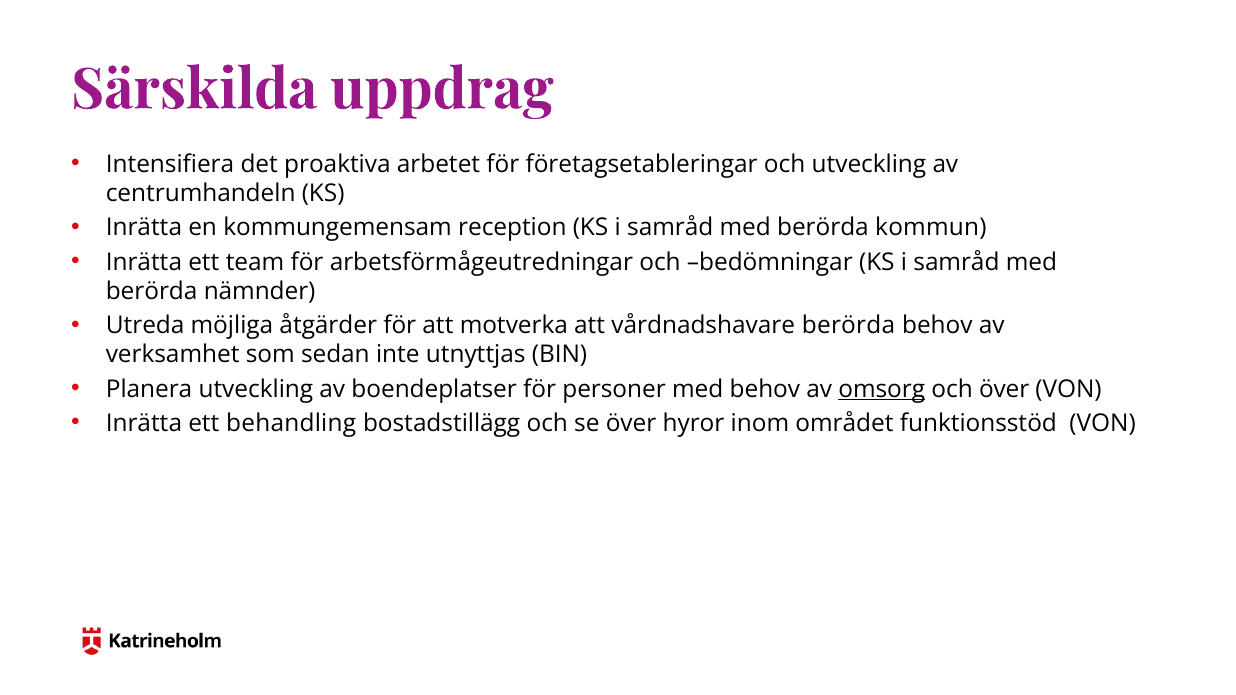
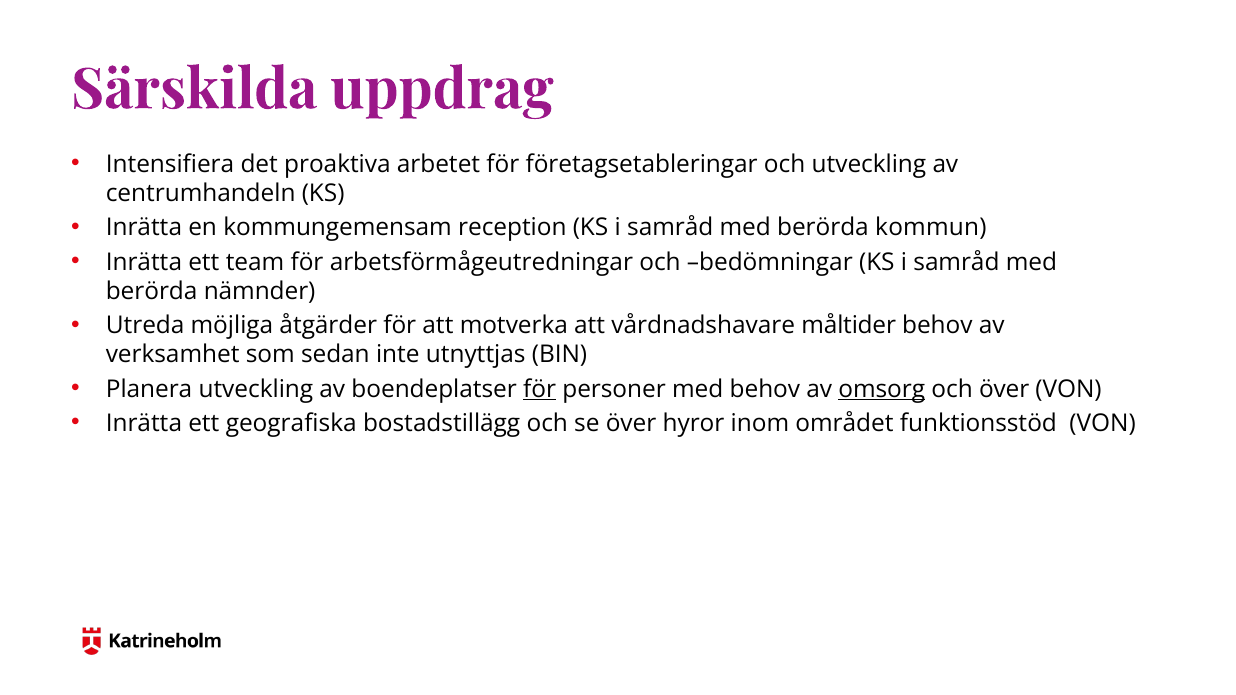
vårdnadshavare berörda: berörda -> måltider (849, 326)
för underline: none -> present (540, 389)
behandling: behandling -> geografiska (291, 423)
